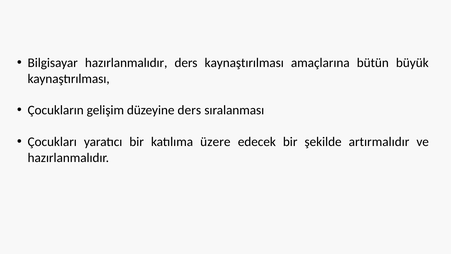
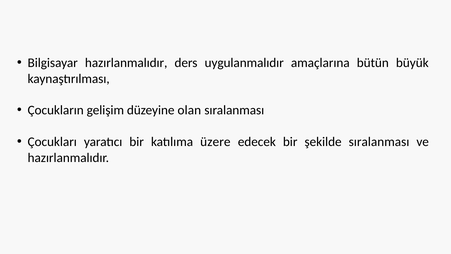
ders kaynaştırılması: kaynaştırılması -> uygulanmalıdır (244, 63)
düzeyine ders: ders -> olan (189, 110)
şekilde artırmalıdır: artırmalıdır -> sıralanması (379, 142)
